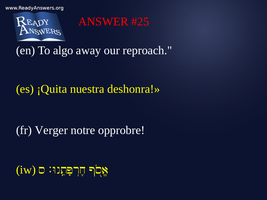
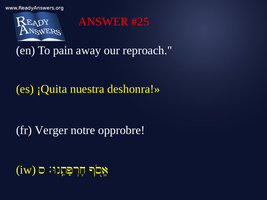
algo: algo -> pain (63, 50)
